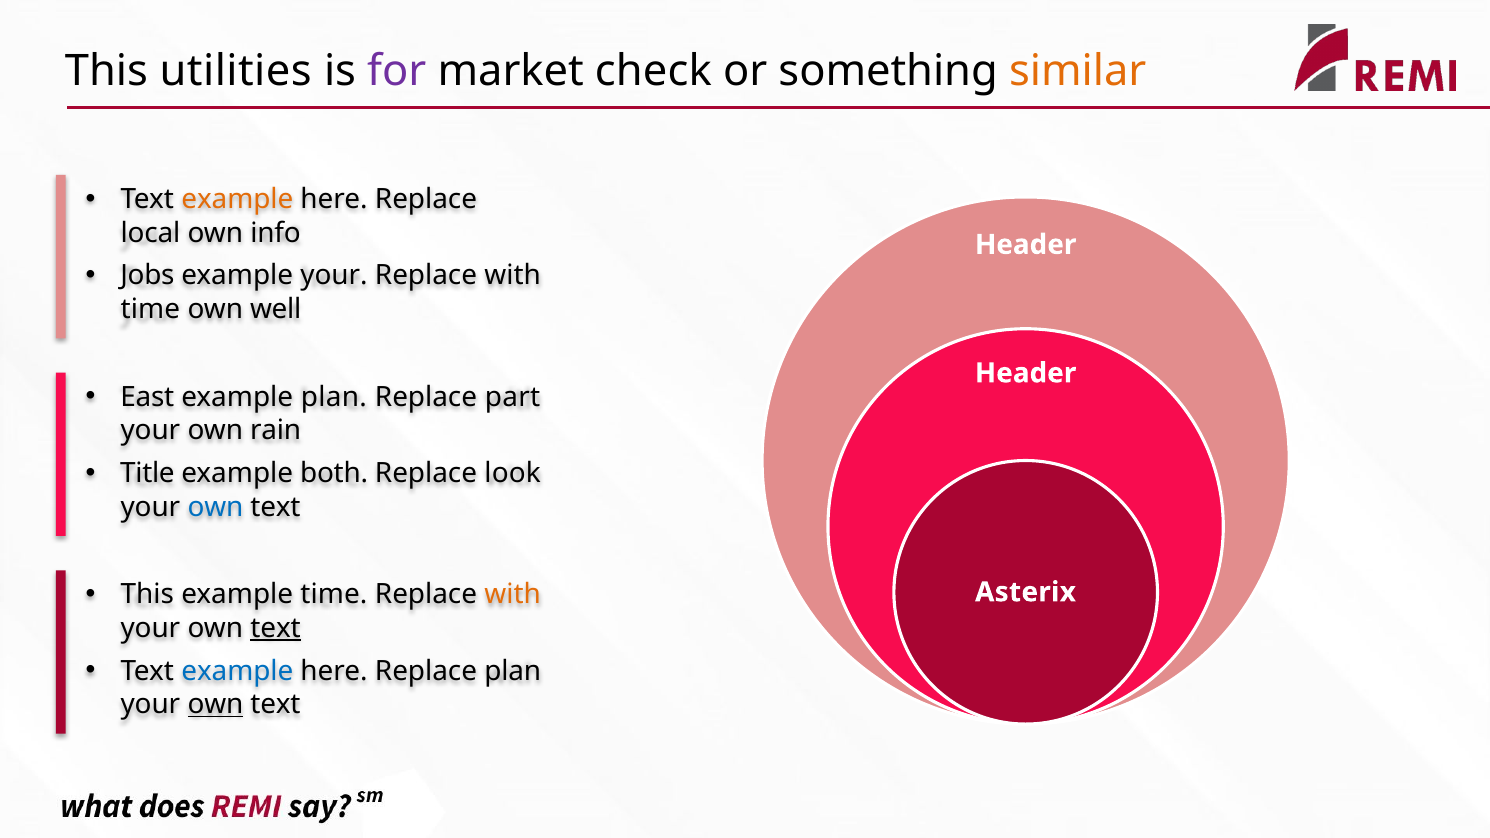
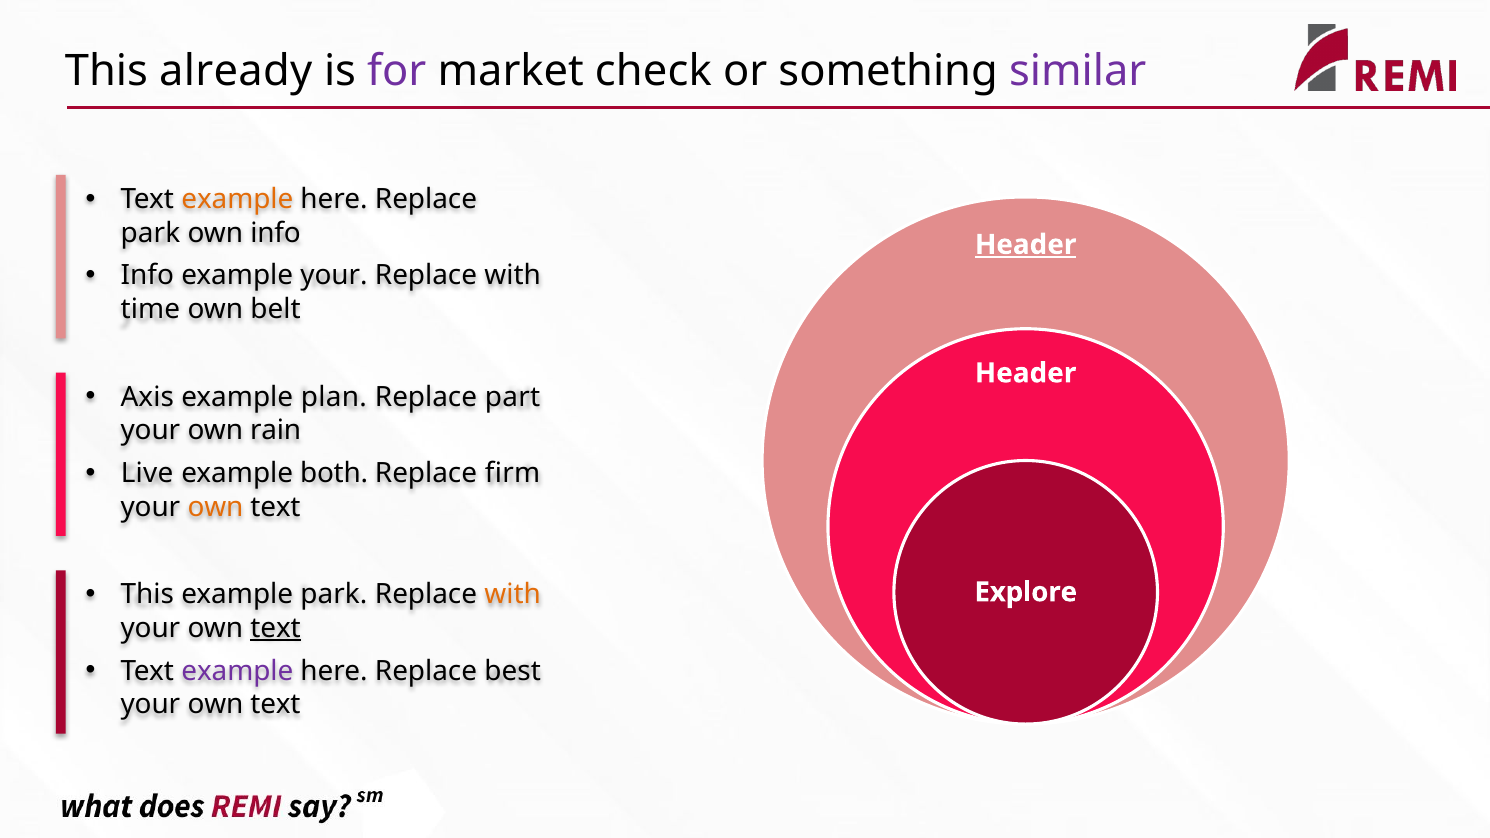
utilities: utilities -> already (236, 71)
similar colour: orange -> purple (1078, 71)
local: local -> park (150, 233)
Header underline: none -> present (1026, 245)
Jobs: Jobs -> Info (147, 276)
well: well -> belt (276, 309)
East: East -> Axis (147, 397)
Title: Title -> Live (147, 473)
look: look -> firm (513, 473)
own colour: blue -> orange (215, 507)
example time: time -> park (334, 595)
Asterix: Asterix -> Explore (1026, 592)
example colour: blue -> purple (237, 671)
Replace plan: plan -> best (513, 671)
own underline: present -> none (215, 705)
